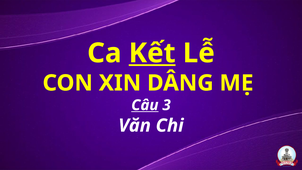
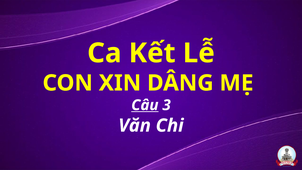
Kết underline: present -> none (152, 53)
